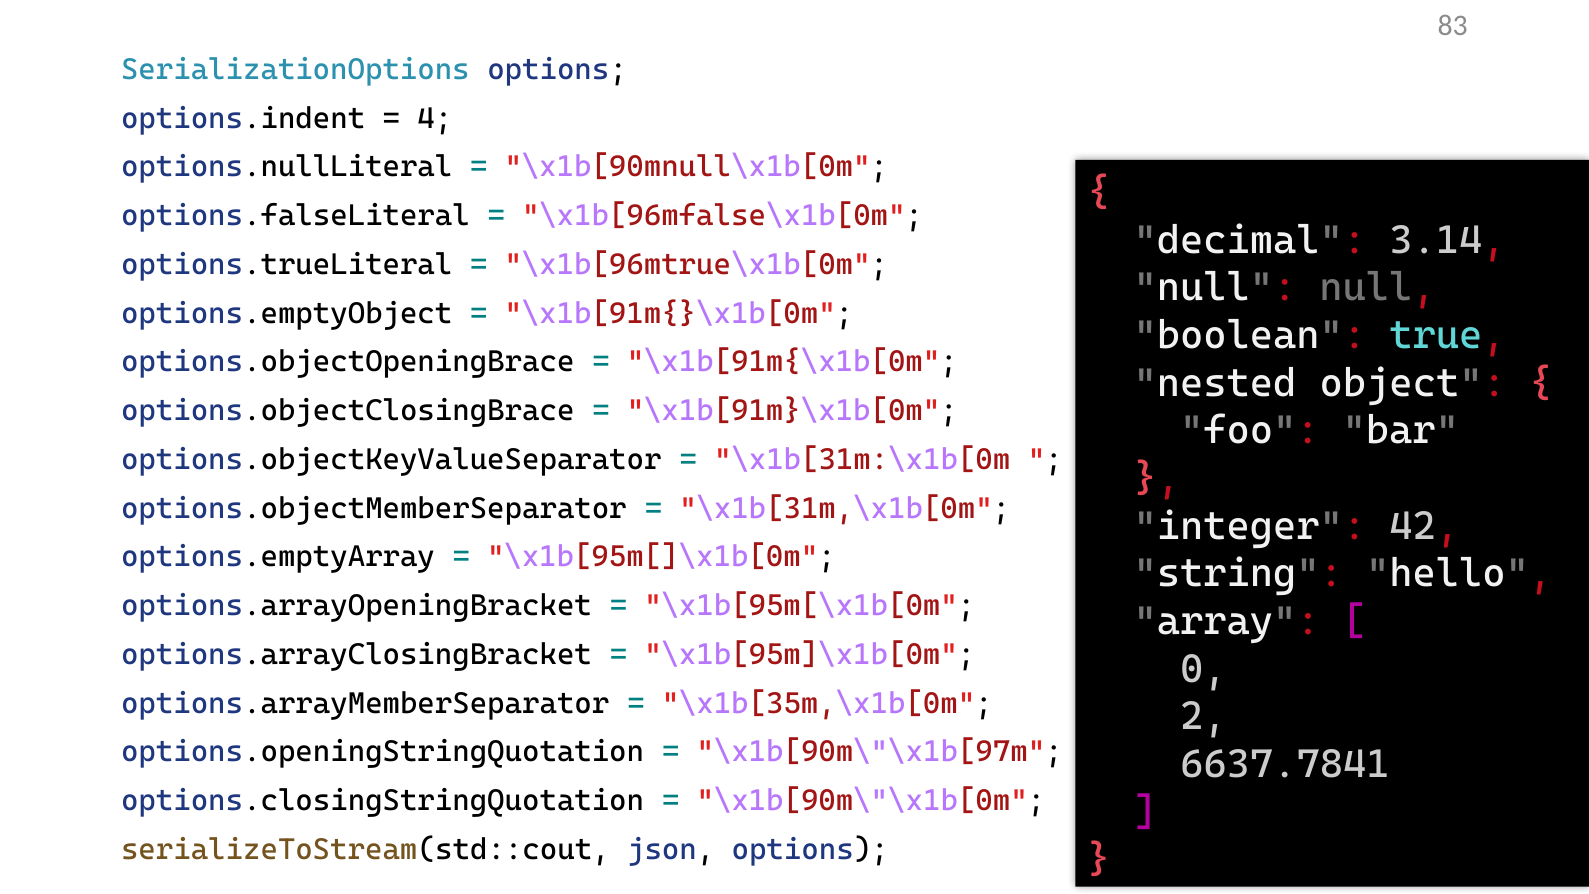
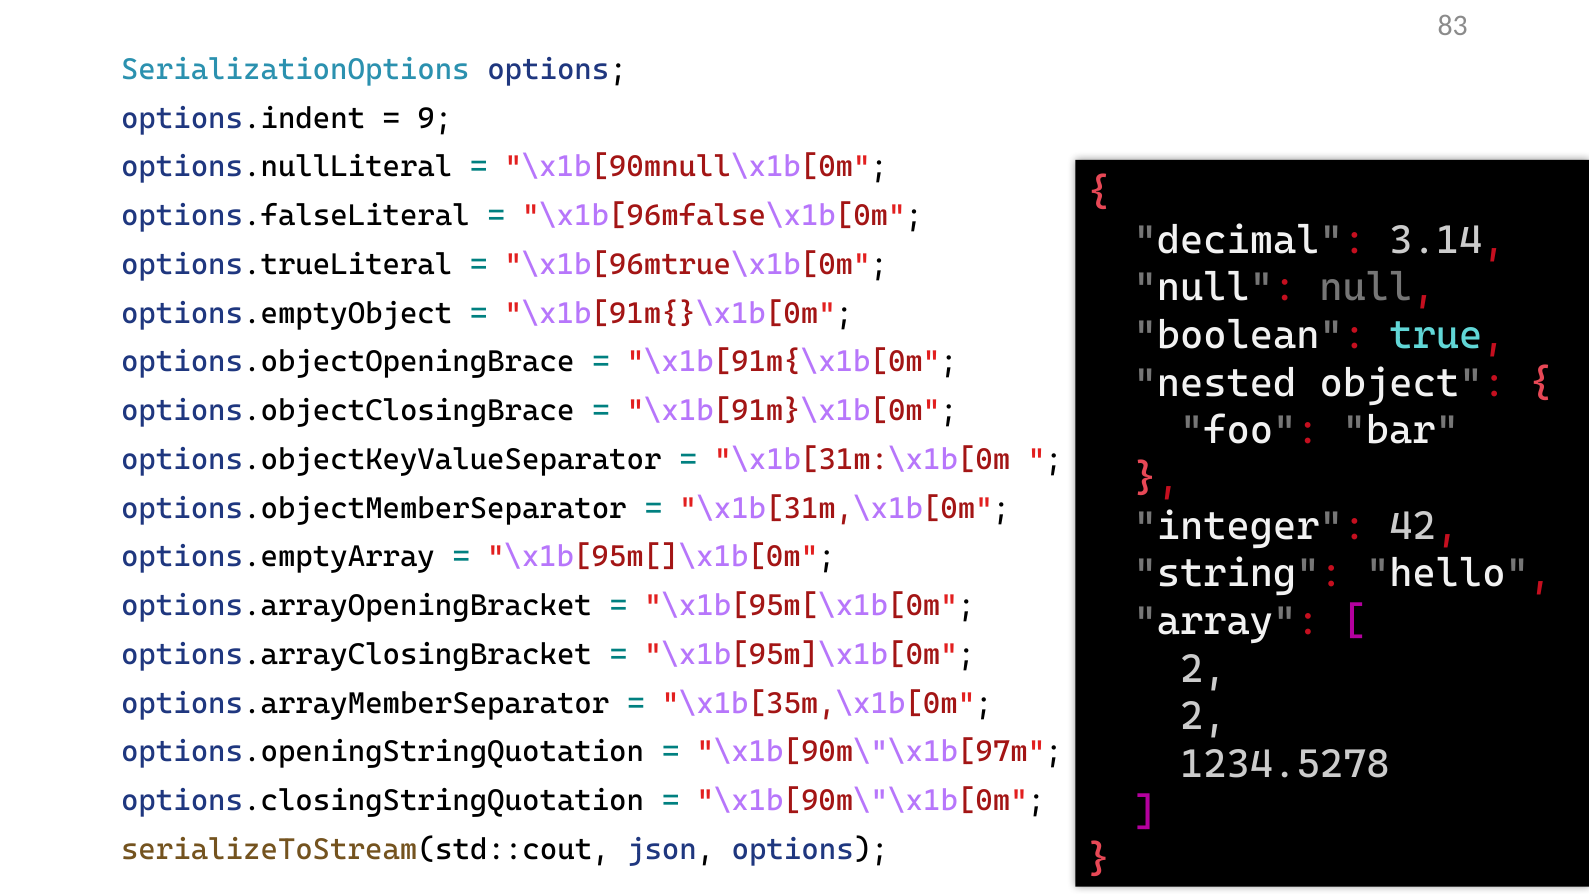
4: 4 -> 9 (435, 118)
0: 0 -> 2 (1203, 669)
6637.7841: 6637.7841 -> 1234.5278 (1285, 764)
